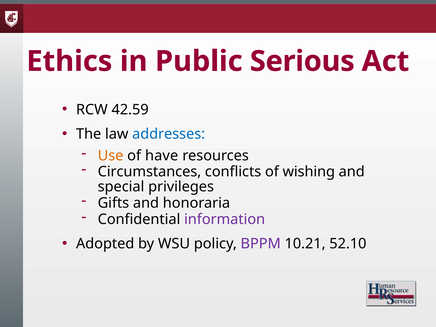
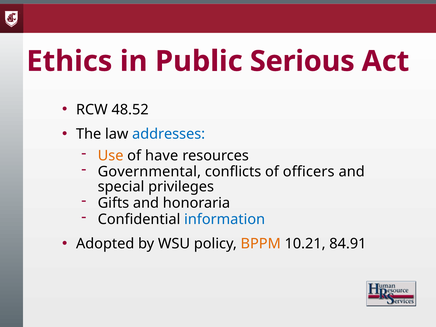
42.59: 42.59 -> 48.52 (130, 110)
Circumstances: Circumstances -> Governmental (149, 172)
wishing: wishing -> officers (309, 172)
information colour: purple -> blue (225, 219)
BPPM colour: purple -> orange (261, 244)
52.10: 52.10 -> 84.91 (348, 244)
